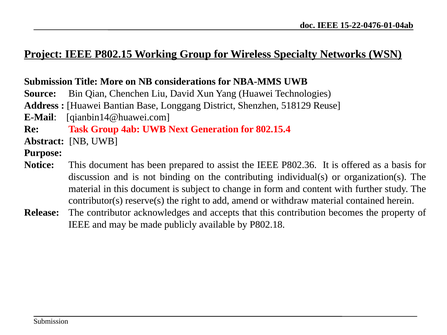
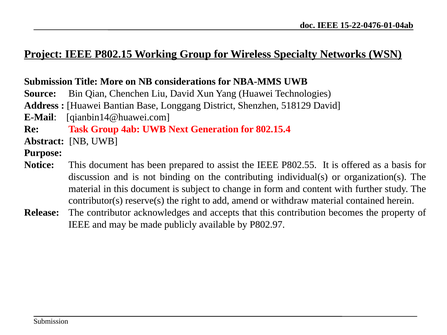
518129 Reuse: Reuse -> David (327, 105)
P802.36: P802.36 -> P802.55 (299, 165)
P802.18: P802.18 -> P802.97 (267, 225)
